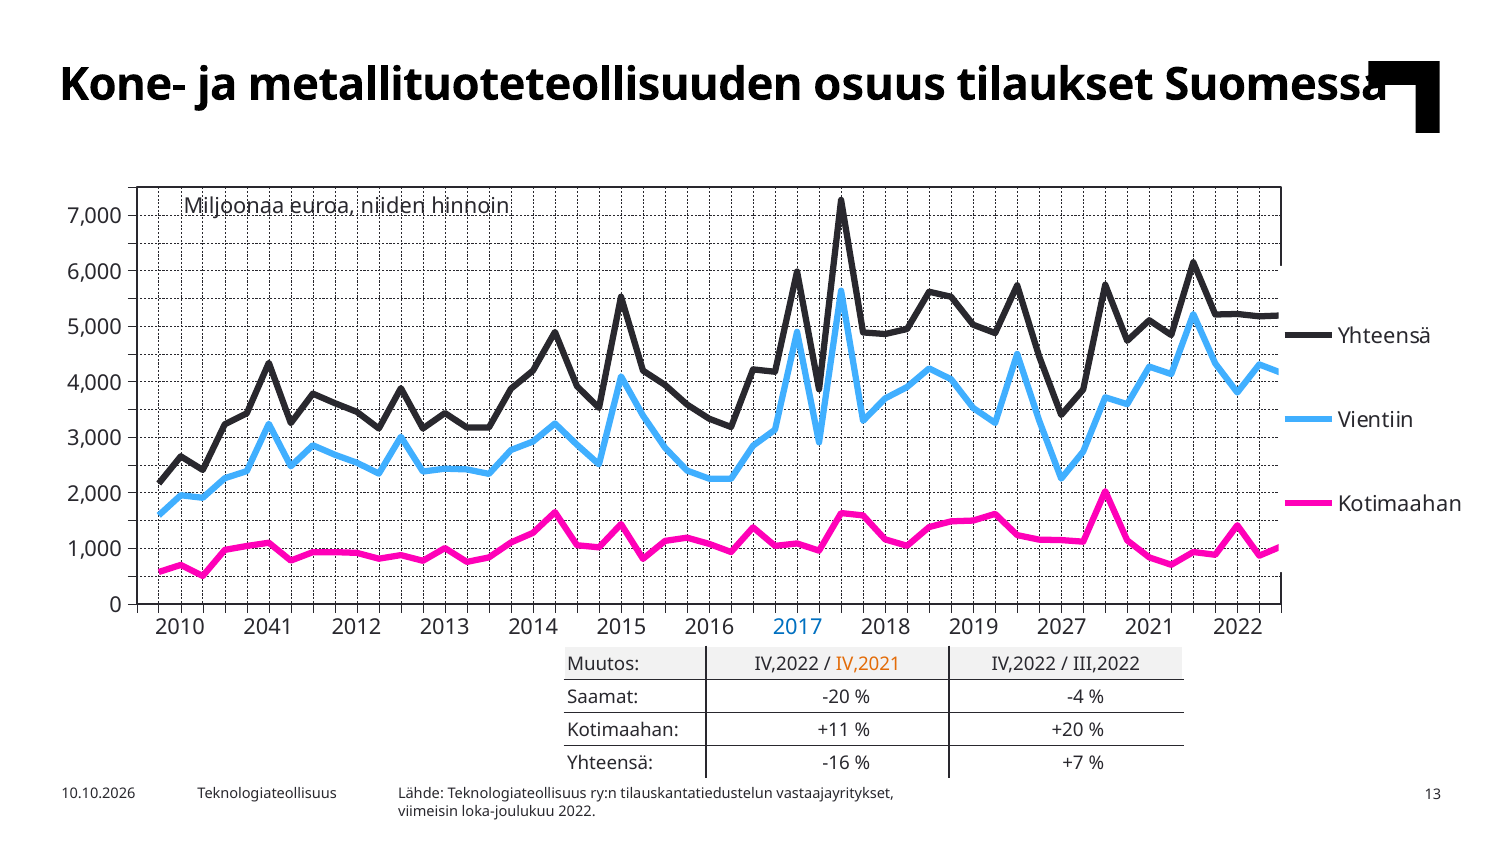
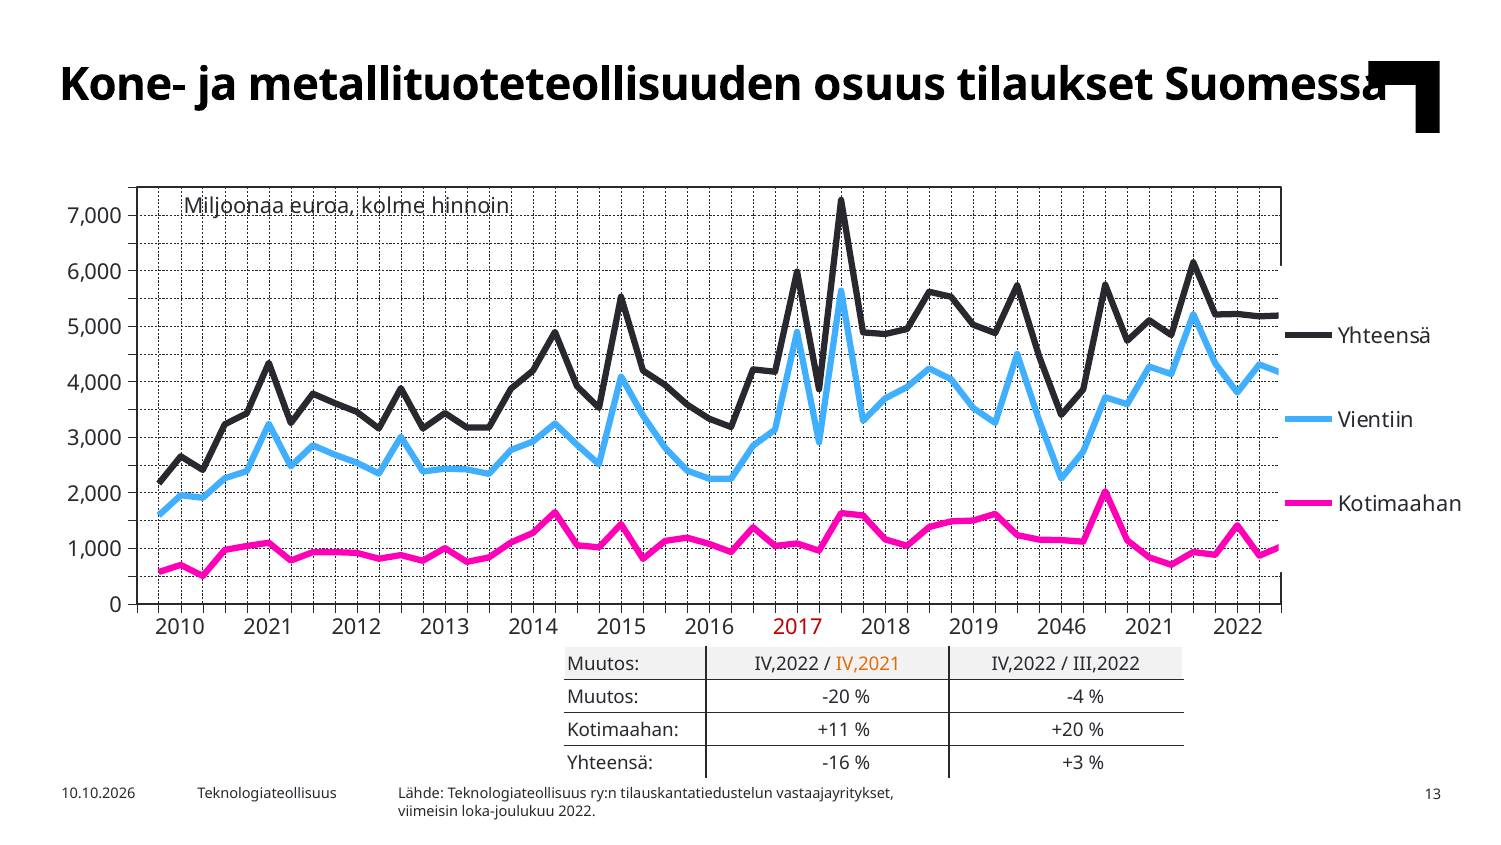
niiden: niiden -> kolme (393, 206)
2010 2041: 2041 -> 2021 (268, 627)
2017 colour: blue -> red (798, 627)
2027: 2027 -> 2046 (1062, 627)
Saamat: Saamat -> Muutos (603, 696)
+7: +7 -> +3 (1073, 762)
